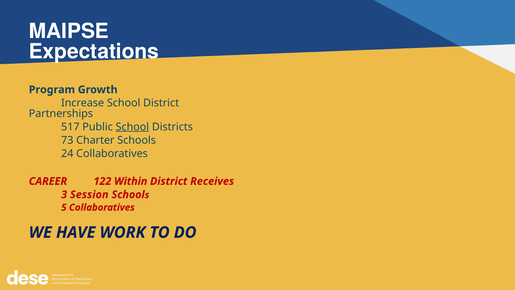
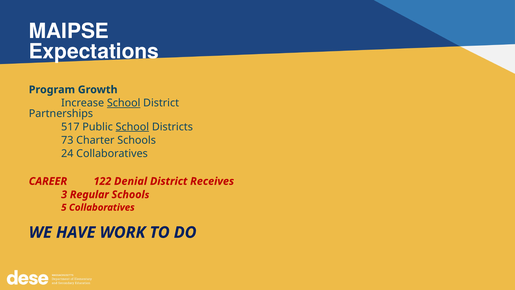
School underline: none -> present (124, 103)
Within: Within -> Denial (131, 181)
Session: Session -> Regular (89, 194)
